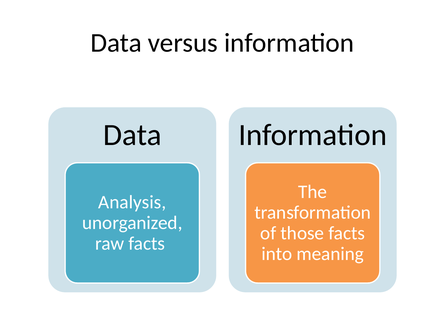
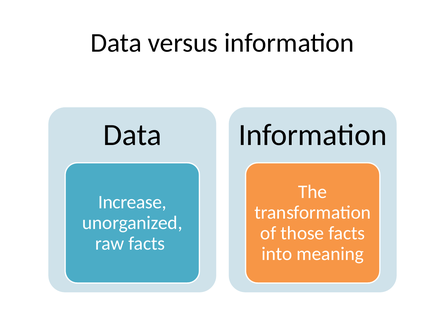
Analysis: Analysis -> Increase (132, 203)
